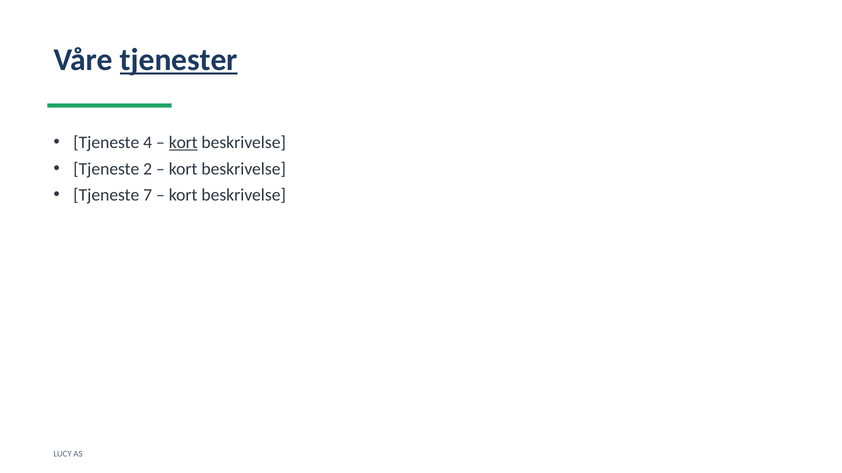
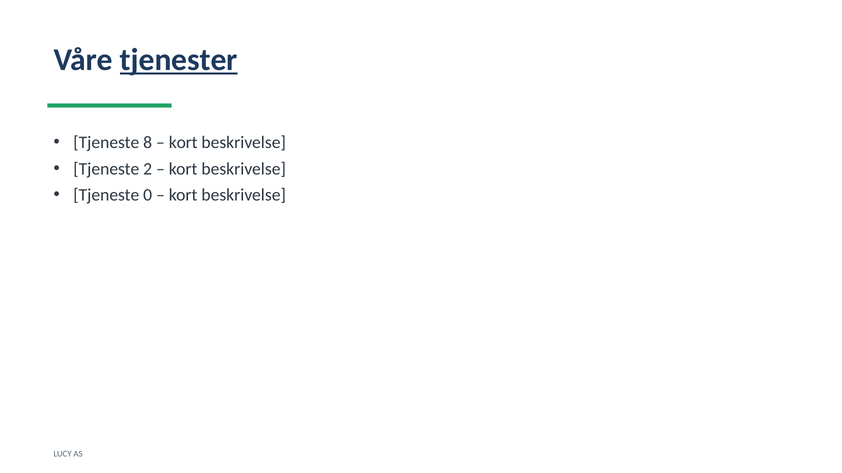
4: 4 -> 8 (148, 143)
kort underline: present -> none (183, 143)
7: 7 -> 0 (148, 195)
